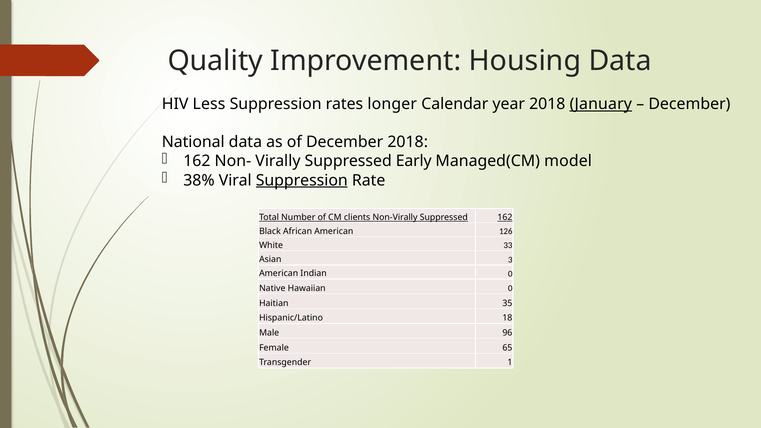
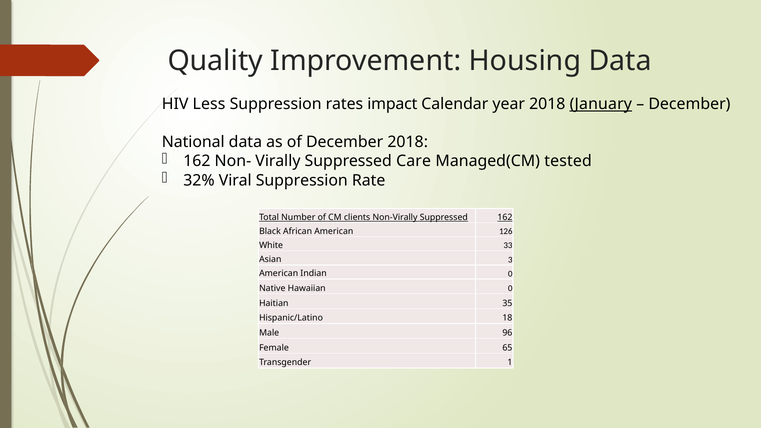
longer: longer -> impact (392, 104)
Early: Early -> Care (414, 161)
model: model -> tested (568, 161)
38%: 38% -> 32% (199, 180)
Suppression underline: present -> none (302, 180)
